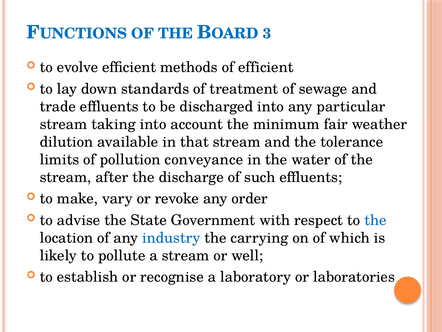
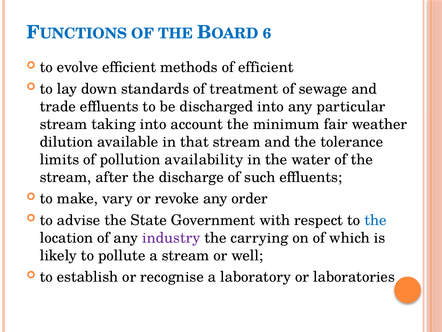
3: 3 -> 6 (267, 33)
conveyance: conveyance -> availability (204, 159)
industry colour: blue -> purple (171, 237)
